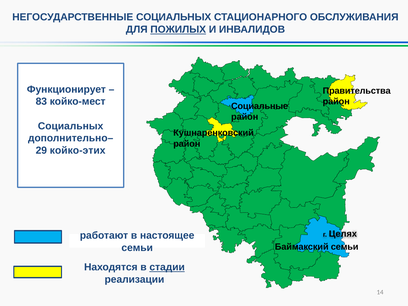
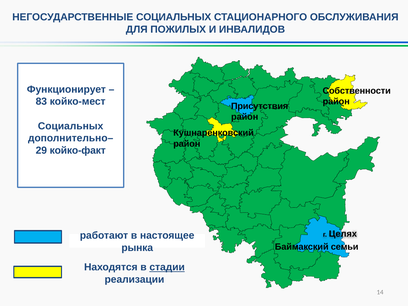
ПОЖИЛЫХ underline: present -> none (178, 29)
Правительства: Правительства -> Собственности (357, 91)
Социальные: Социальные -> Присутствия (260, 106)
койко-этих: койко-этих -> койко-факт (78, 151)
семьи: семьи -> рынка (137, 248)
